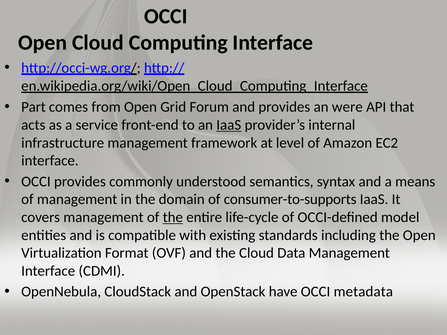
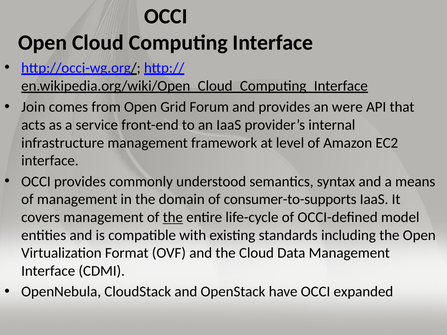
Part: Part -> Join (33, 107)
IaaS underline: present -> none (229, 125)
metadata: metadata -> expanded (363, 292)
